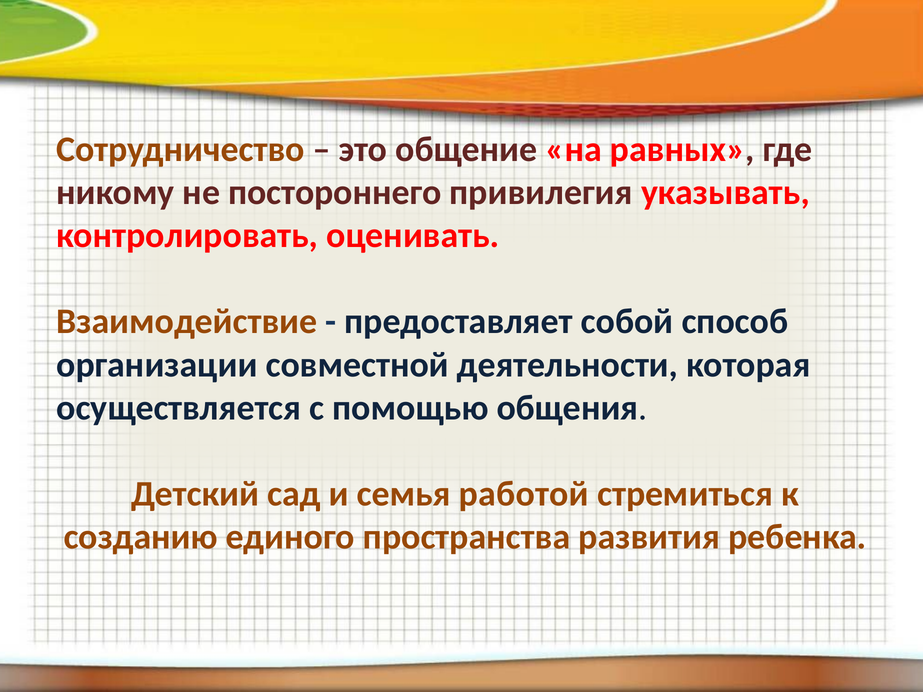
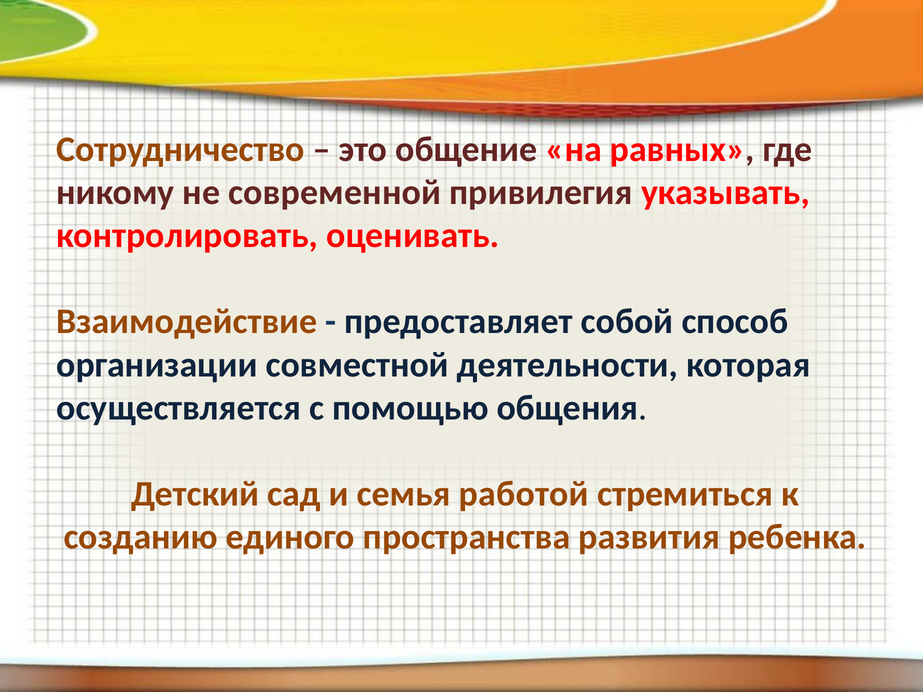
постороннего: постороннего -> современной (335, 192)
